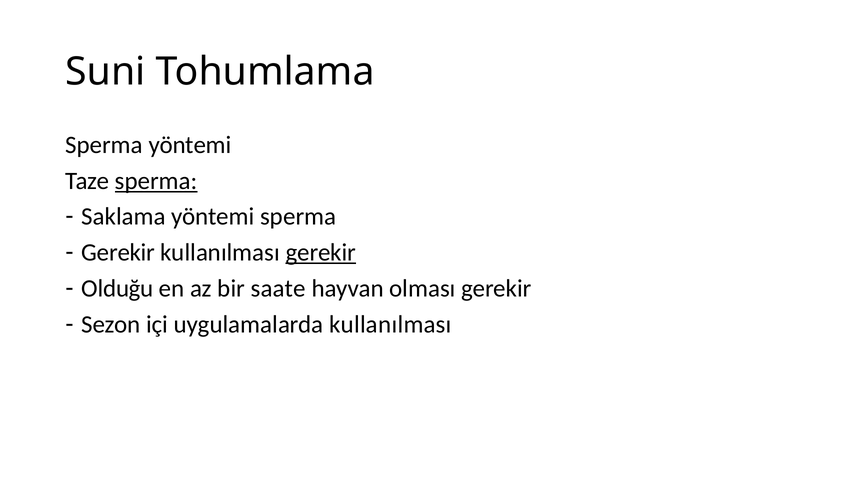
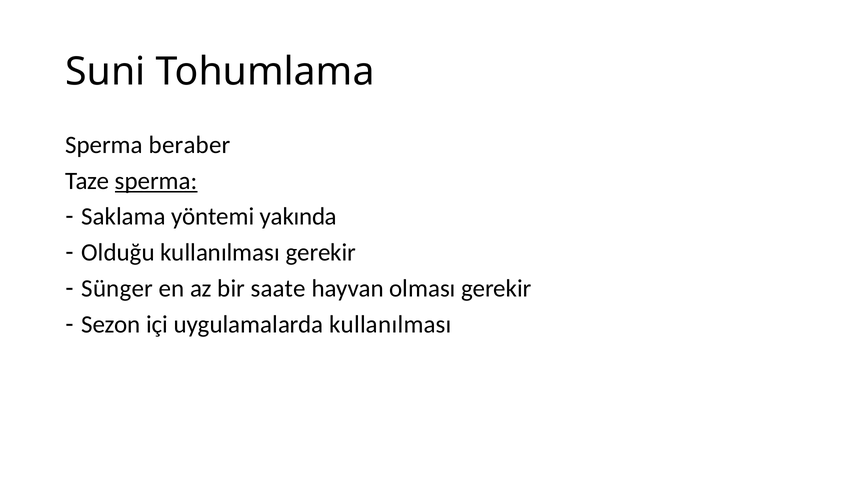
Sperma yöntemi: yöntemi -> beraber (190, 145)
yöntemi sperma: sperma -> yakında (298, 217)
Gerekir: Gerekir -> Olduğu (118, 253)
gerekir underline: present -> none (321, 253)
Olduğu: Olduğu -> Sünger (117, 289)
